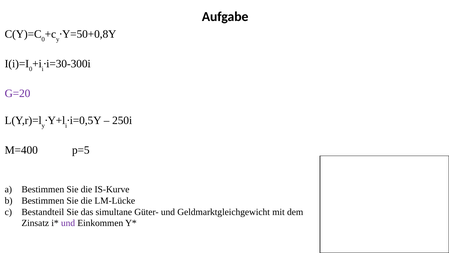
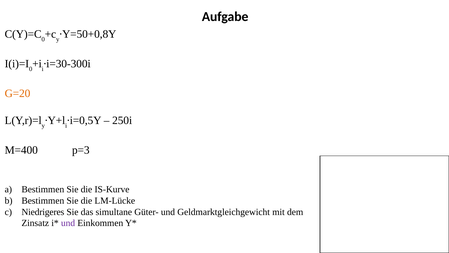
G=20 colour: purple -> orange (18, 93)
p=5: p=5 -> p=3 (81, 150)
Bestandteil: Bestandteil -> Niedrigeres (43, 212)
